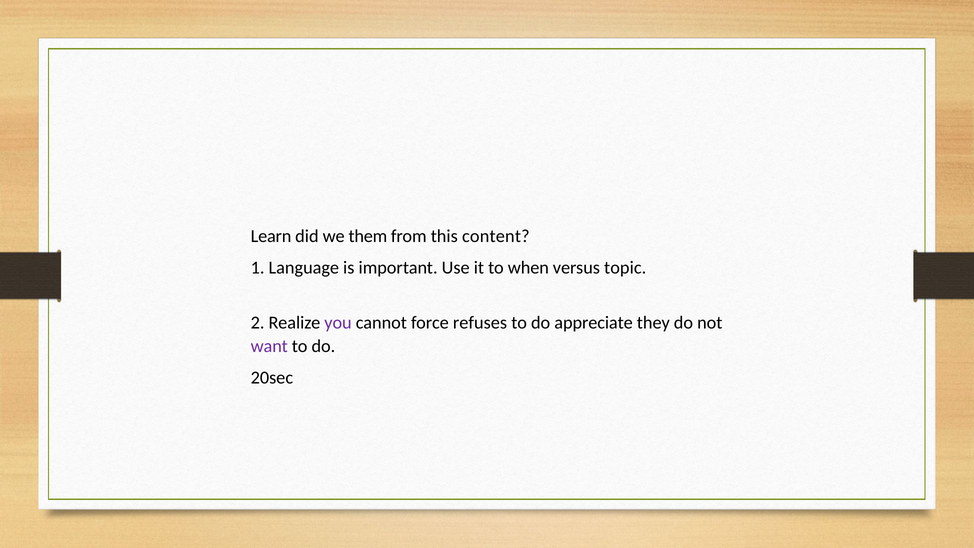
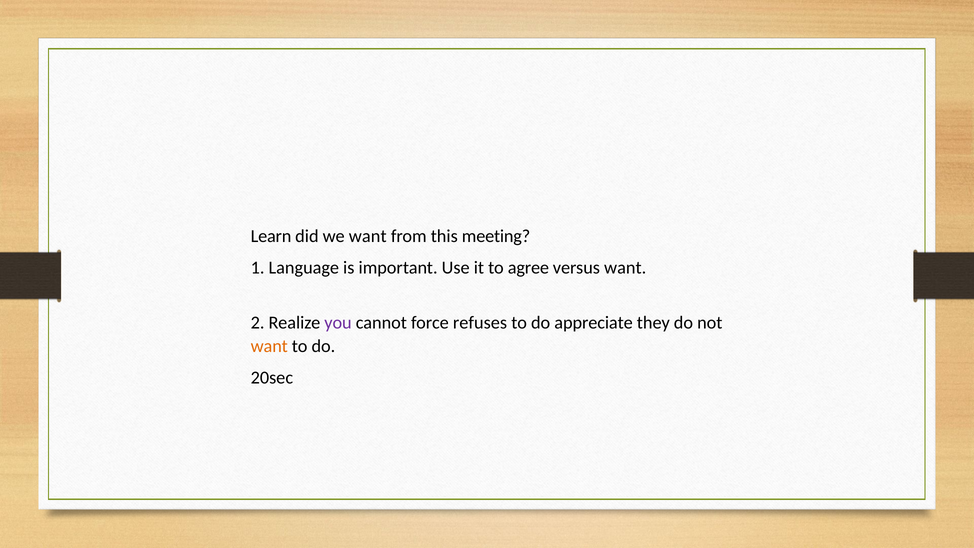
we them: them -> want (368, 236)
content: content -> meeting (496, 236)
when: when -> agree (528, 268)
versus topic: topic -> want (625, 268)
want colour: purple -> orange (269, 346)
